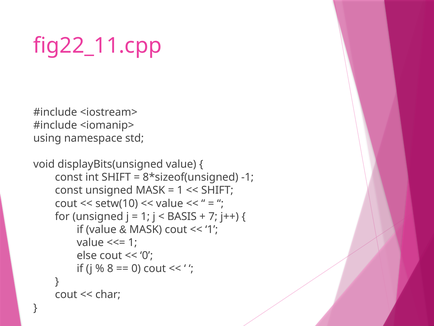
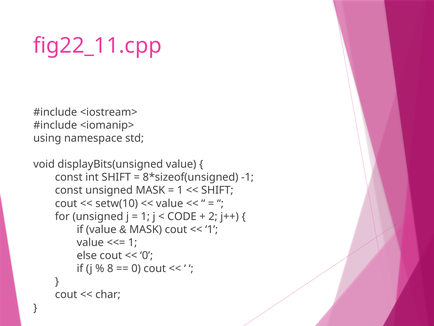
BASIS: BASIS -> CODE (182, 216)
7: 7 -> 2 (213, 216)
